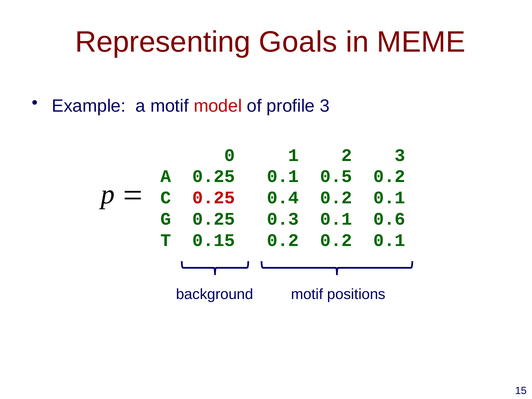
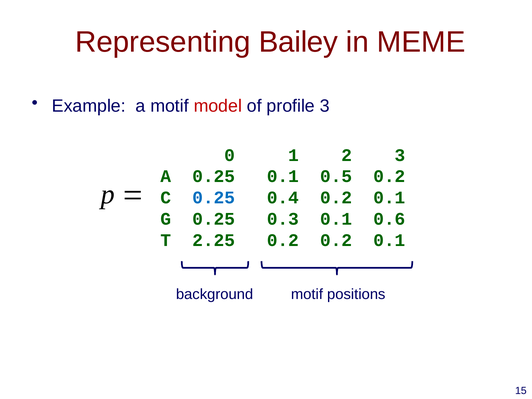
Goals: Goals -> Bailey (298, 42)
0.25 colour: red -> blue (214, 198)
0.15: 0.15 -> 2.25 (214, 240)
